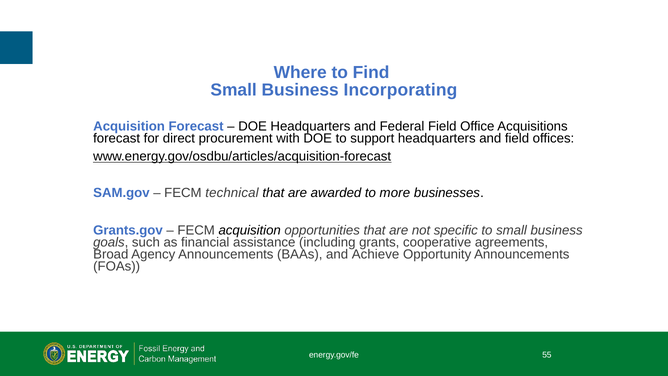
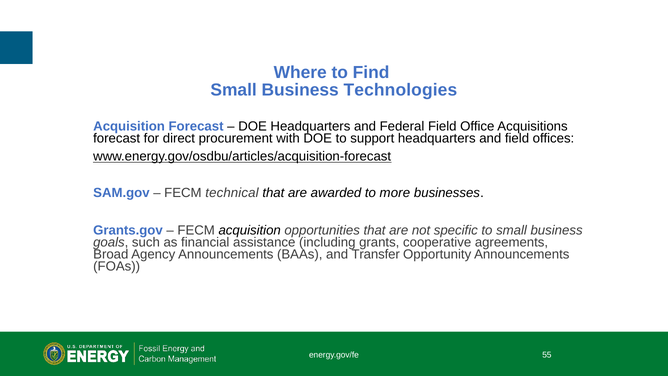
Incorporating: Incorporating -> Technologies (400, 90)
Achieve: Achieve -> Transfer (376, 254)
